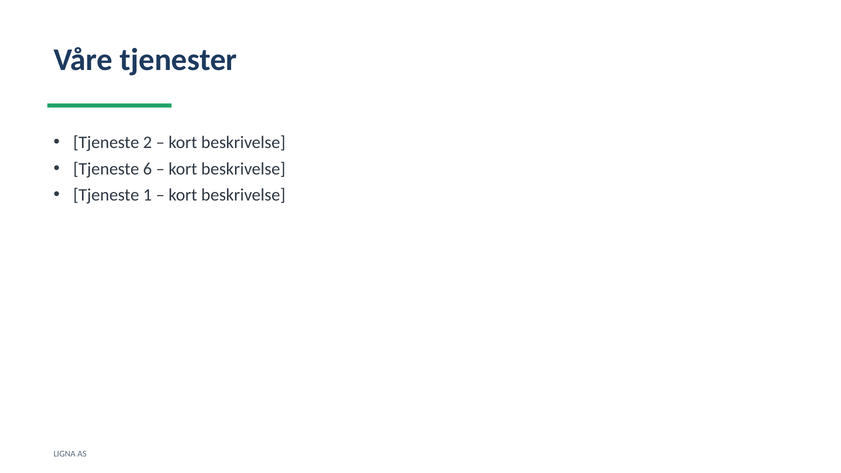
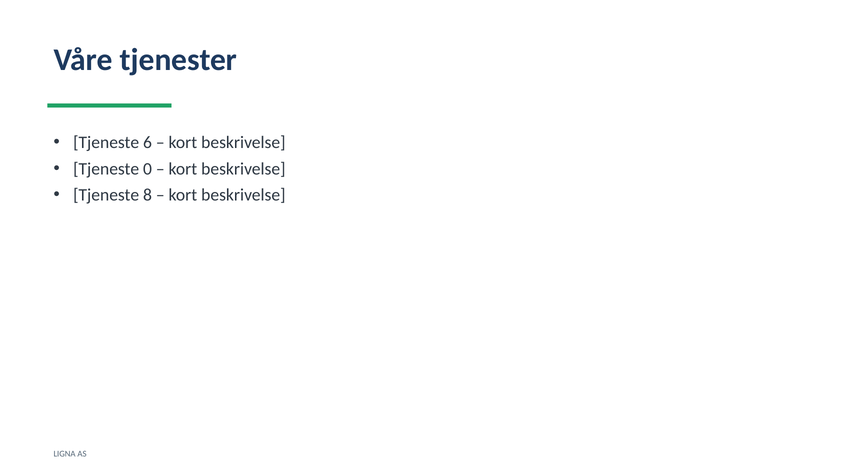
2: 2 -> 6 (147, 142)
6: 6 -> 0 (147, 169)
1: 1 -> 8 (147, 195)
